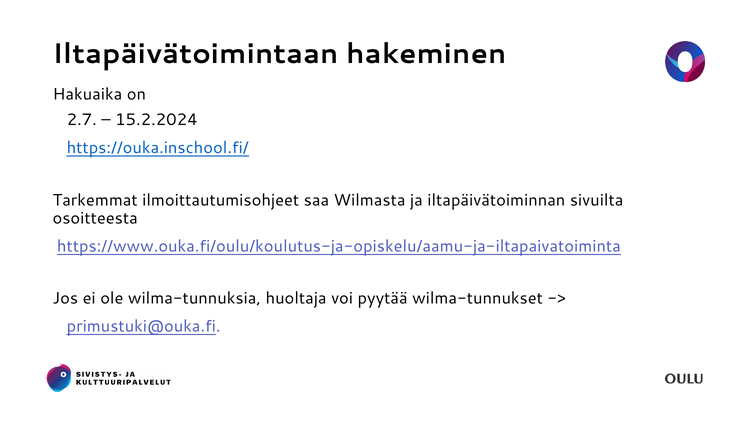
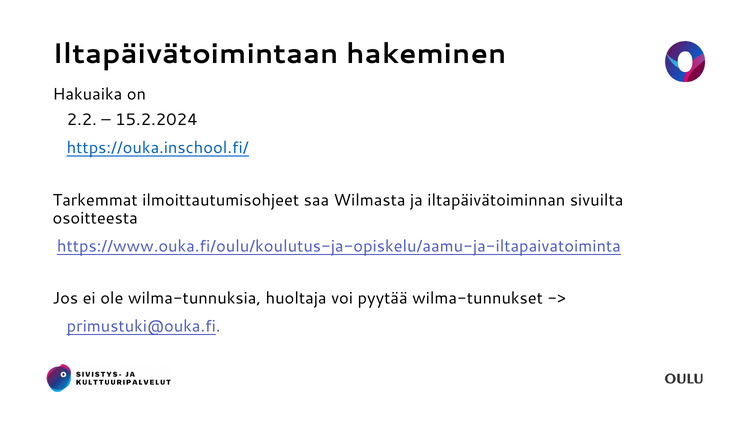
2.7: 2.7 -> 2.2 (82, 120)
